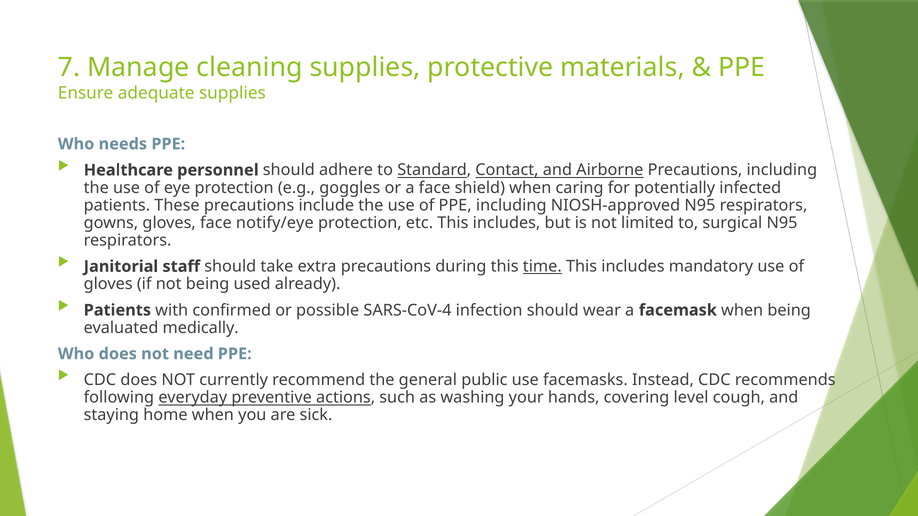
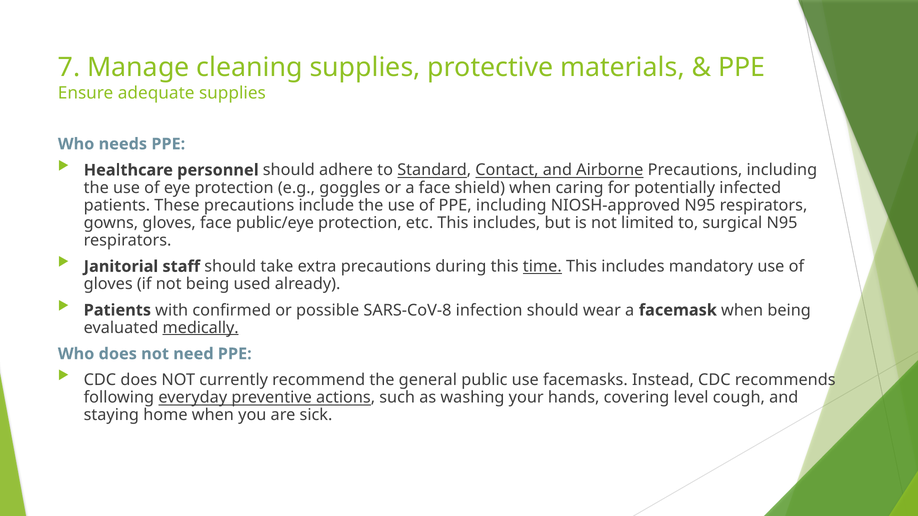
notify/eye: notify/eye -> public/eye (275, 223)
SARS-CoV-4: SARS-CoV-4 -> SARS-CoV-8 (407, 310)
medically underline: none -> present (201, 328)
